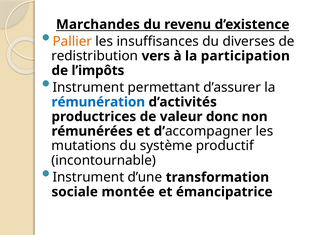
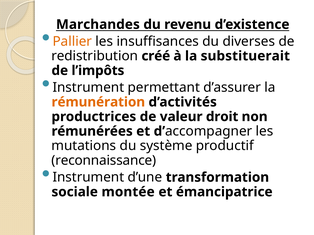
vers: vers -> créé (156, 56)
participation: participation -> substituerait (245, 56)
rémunération colour: blue -> orange (98, 102)
donc: donc -> droit (222, 117)
incontournable: incontournable -> reconnaissance (104, 161)
